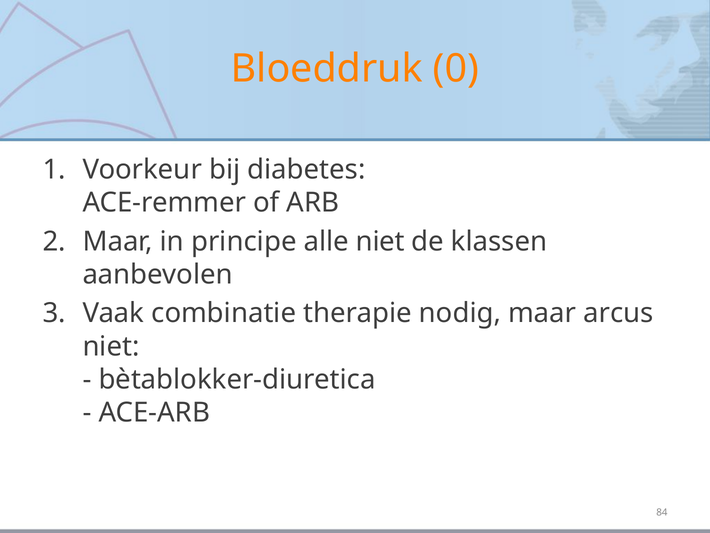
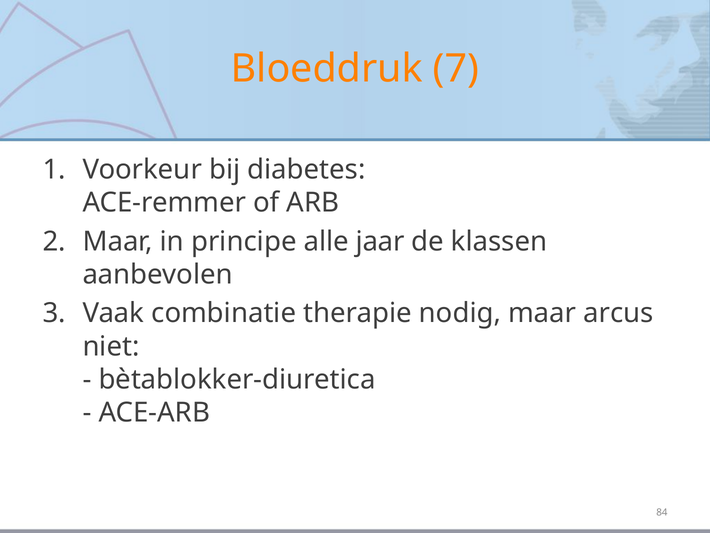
0: 0 -> 7 (456, 68)
alle niet: niet -> jaar (380, 241)
